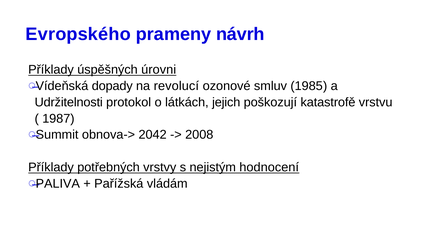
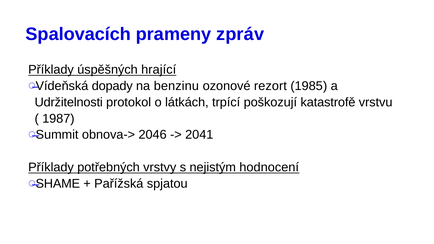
Evropského: Evropského -> Spalovacích (78, 34)
návrh: návrh -> zpráv (240, 34)
úrovni: úrovni -> hrající (159, 70)
revolucí: revolucí -> benzinu (176, 86)
smluv: smluv -> rezort (270, 86)
jejich: jejich -> trpící (226, 102)
2042: 2042 -> 2046 (153, 135)
2008: 2008 -> 2041 (199, 135)
PALIVA: PALIVA -> SHAME (58, 184)
vládám: vládám -> spjatou (167, 184)
